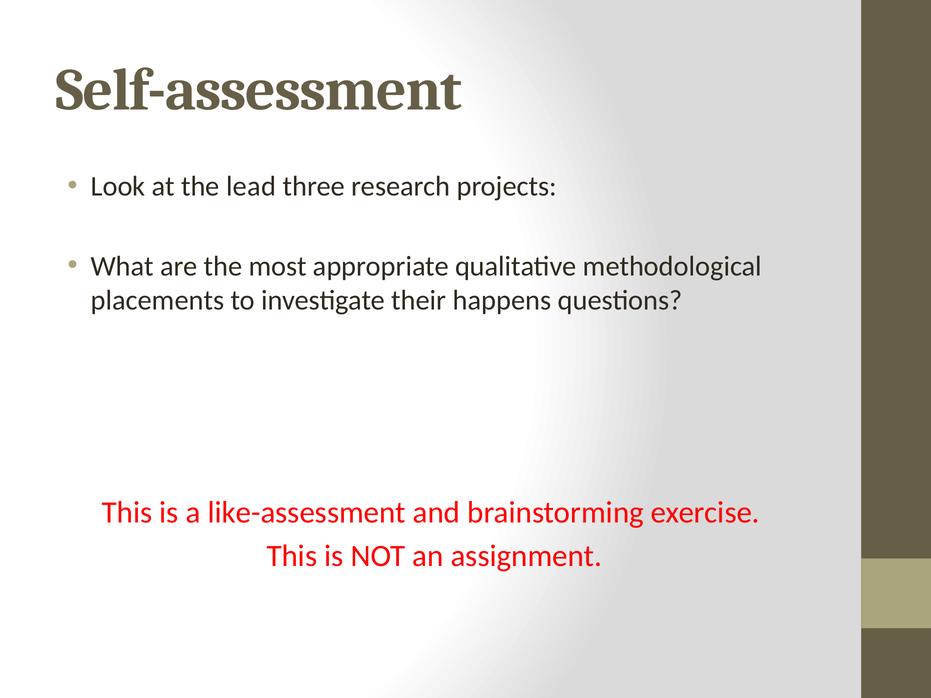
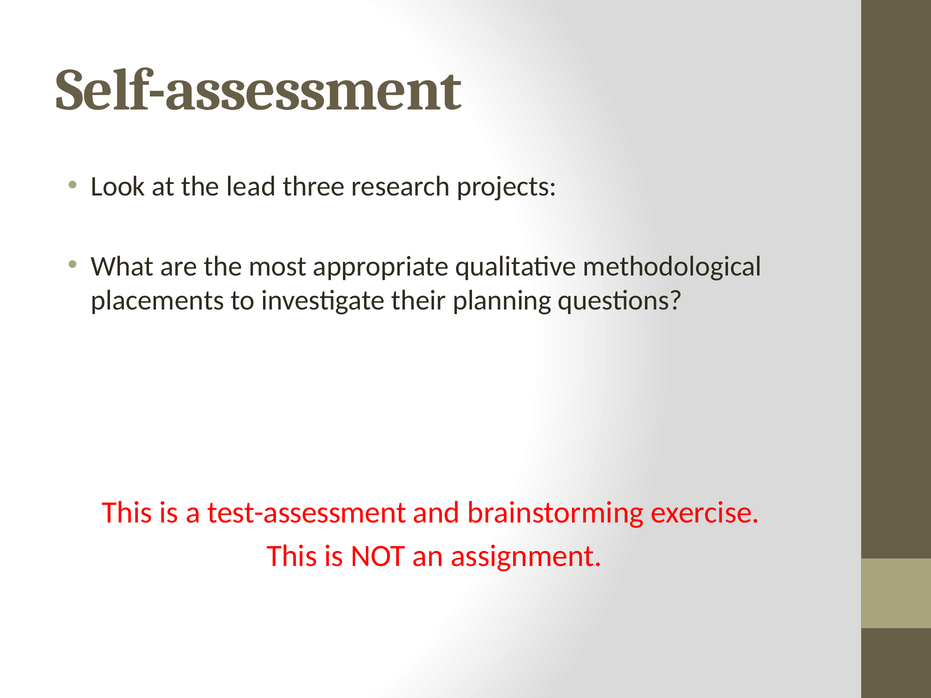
happens: happens -> planning (502, 300)
like-assessment: like-assessment -> test-assessment (307, 513)
